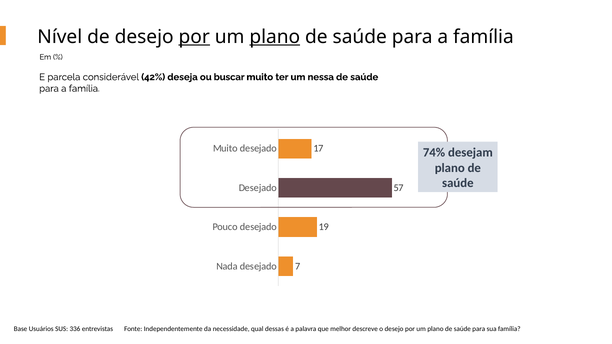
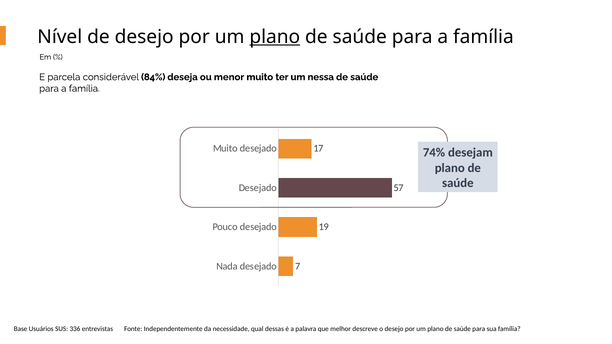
por underline: present -> none (194, 37)
42%: 42% -> 84% (153, 77)
buscar: buscar -> menor (229, 77)
